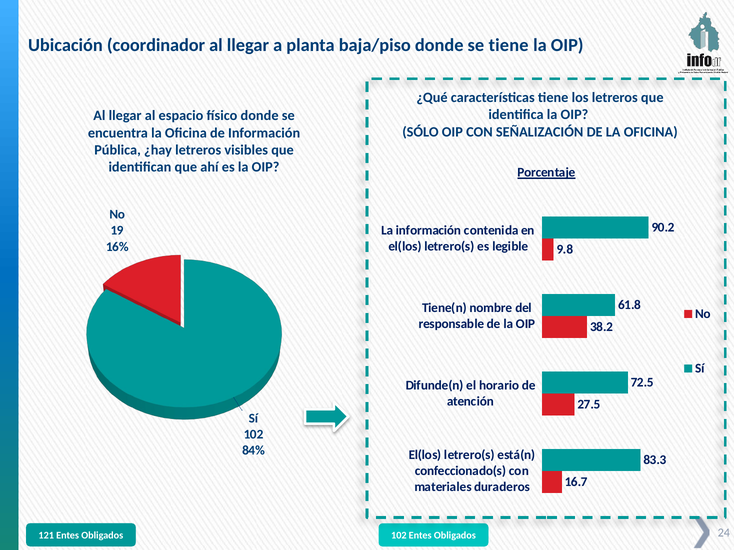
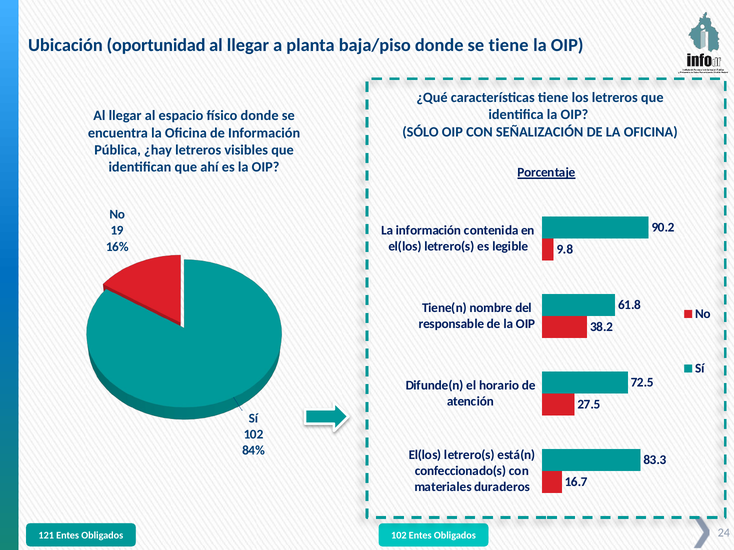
coordinador: coordinador -> oportunidad (156, 45)
